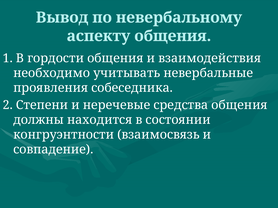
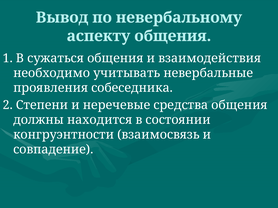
гордости: гордости -> сужаться (56, 58)
